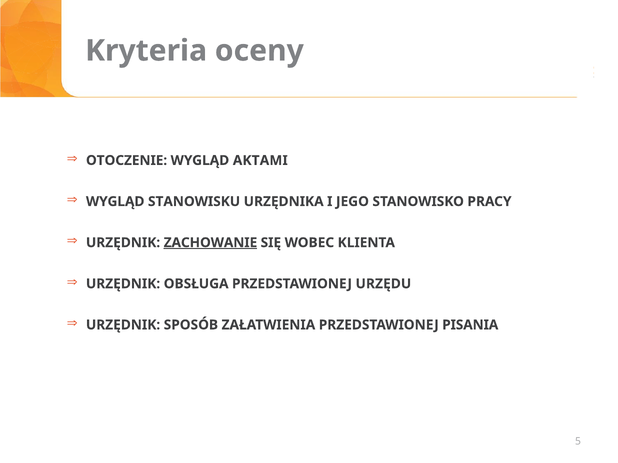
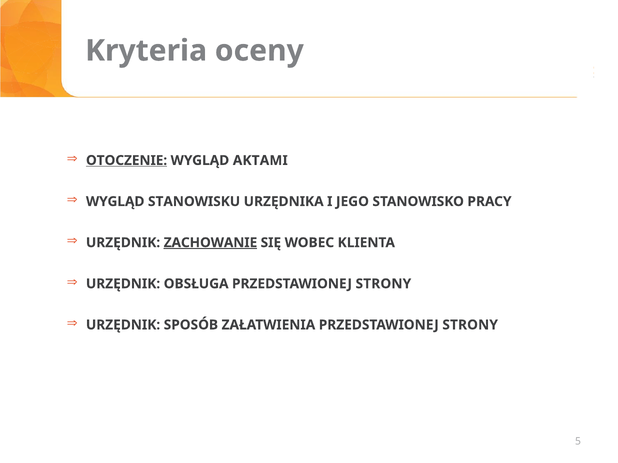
OTOCZENIE underline: none -> present (127, 161)
OBSŁUGA PRZEDSTAWIONEJ URZĘDU: URZĘDU -> STRONY (383, 284)
ZAŁATWIENIA PRZEDSTAWIONEJ PISANIA: PISANIA -> STRONY (470, 325)
